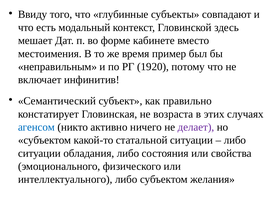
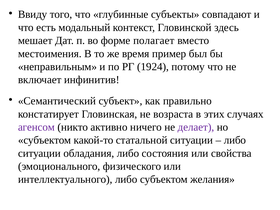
кабинете: кабинете -> полагает (154, 41)
1920: 1920 -> 1924 (153, 67)
агенсом colour: blue -> purple (36, 127)
